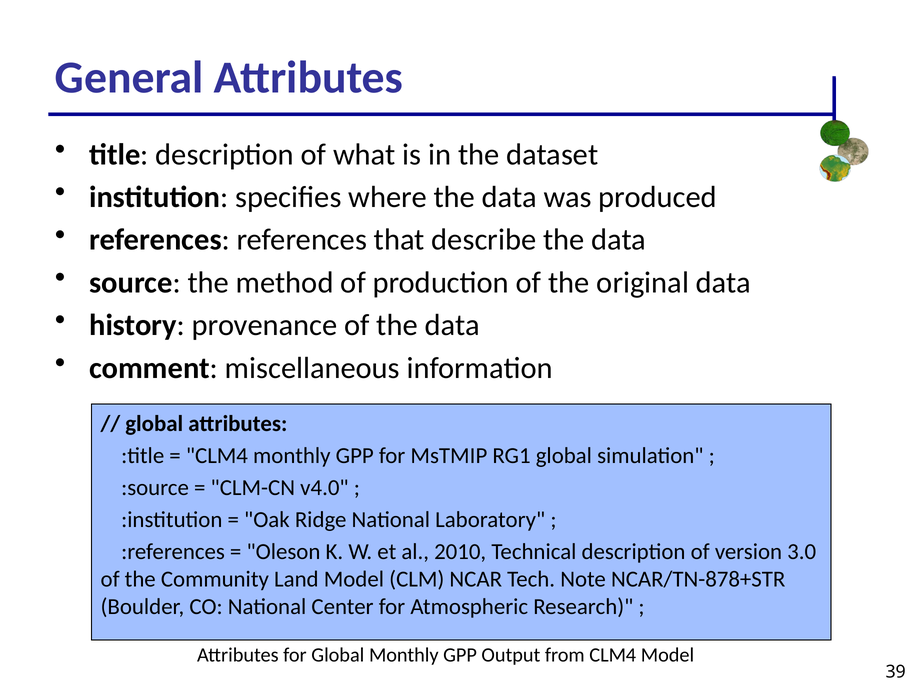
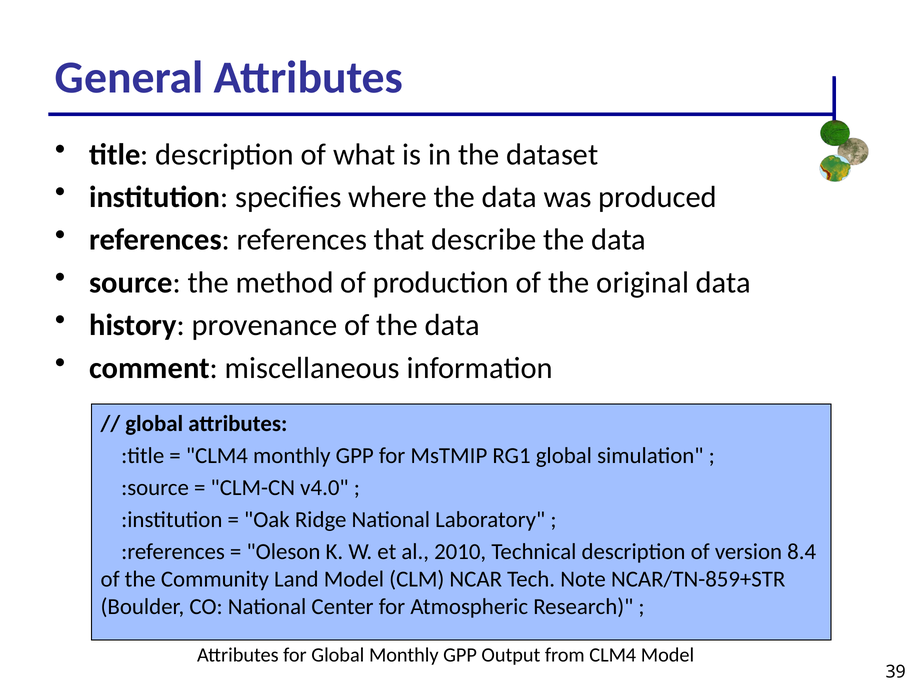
3.0: 3.0 -> 8.4 (802, 552)
NCAR/TN-878+STR: NCAR/TN-878+STR -> NCAR/TN-859+STR (698, 580)
